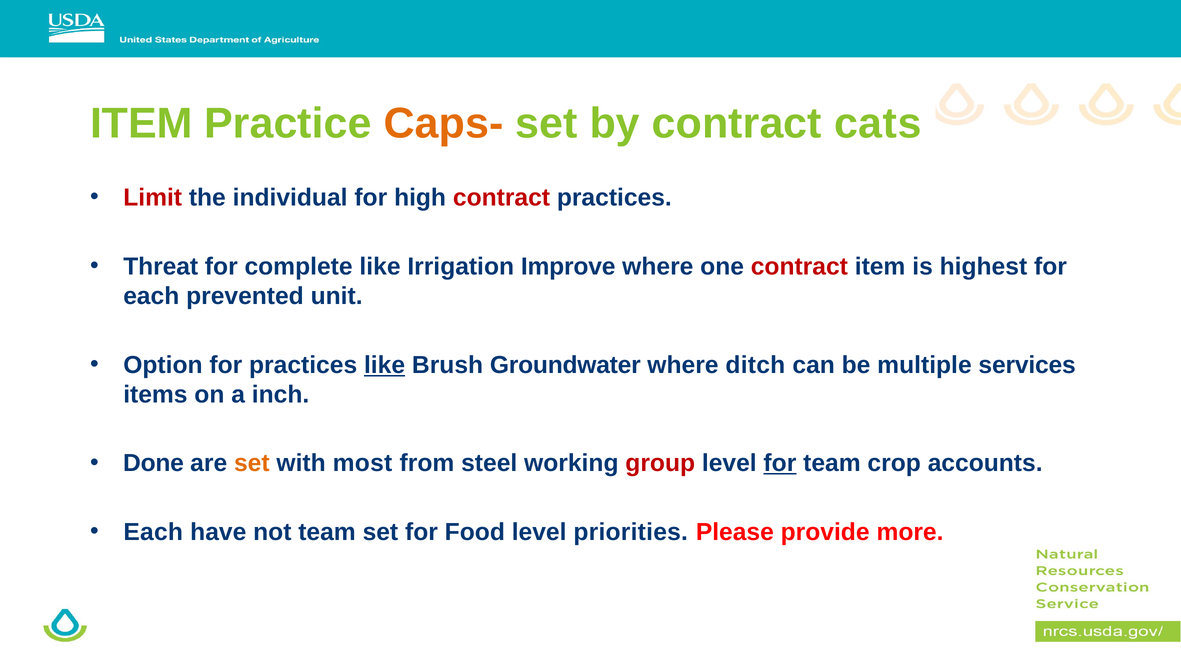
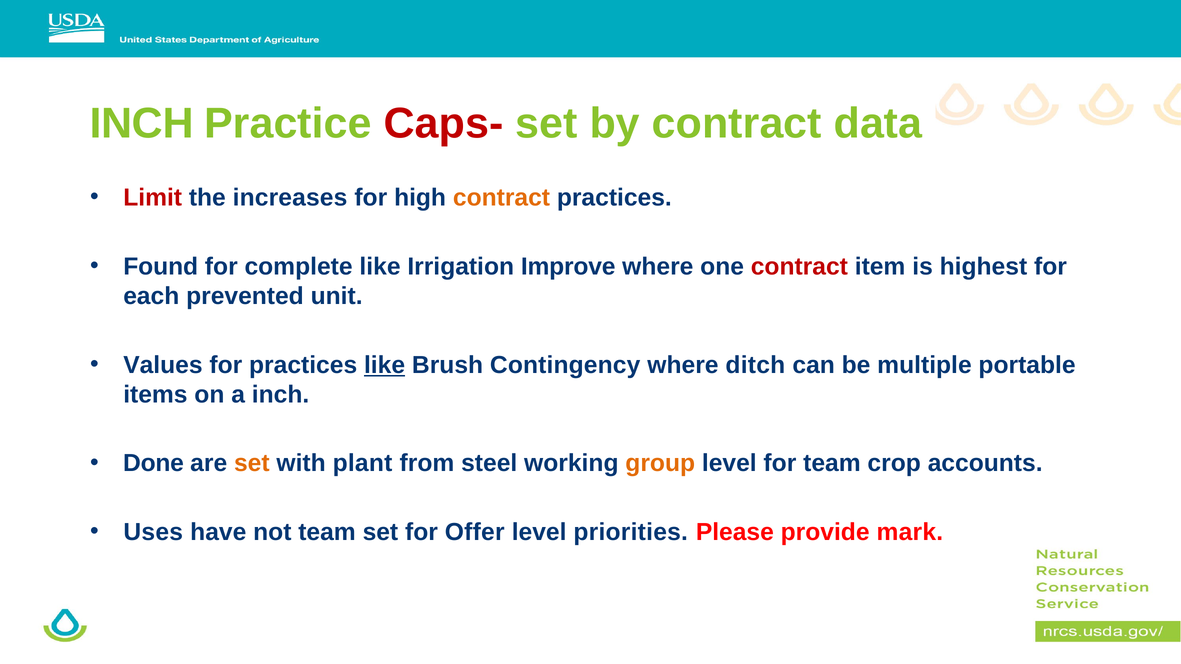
ITEM: ITEM -> INCH (142, 123)
Caps- colour: orange -> red (444, 123)
cats: cats -> data (878, 123)
individual: individual -> increases (290, 198)
contract colour: red -> orange (501, 198)
Threat: Threat -> Found (161, 267)
Option: Option -> Values (163, 365)
Groundwater: Groundwater -> Contingency (565, 365)
services: services -> portable (1027, 365)
most: most -> plant (363, 464)
group colour: red -> orange (660, 464)
for underline: present -> none (780, 464)
Each: Each -> Uses (153, 532)
Food: Food -> Offer (475, 532)
more: more -> mark (910, 532)
